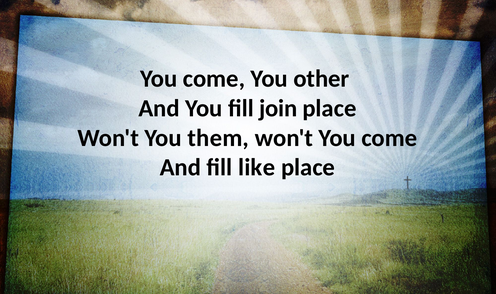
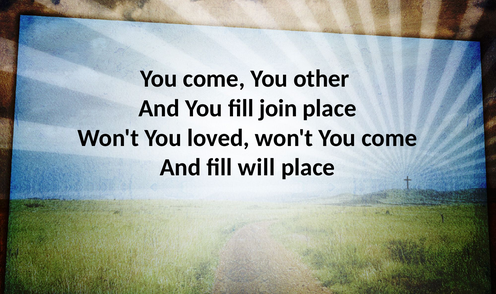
them: them -> loved (218, 138)
like: like -> will (257, 167)
